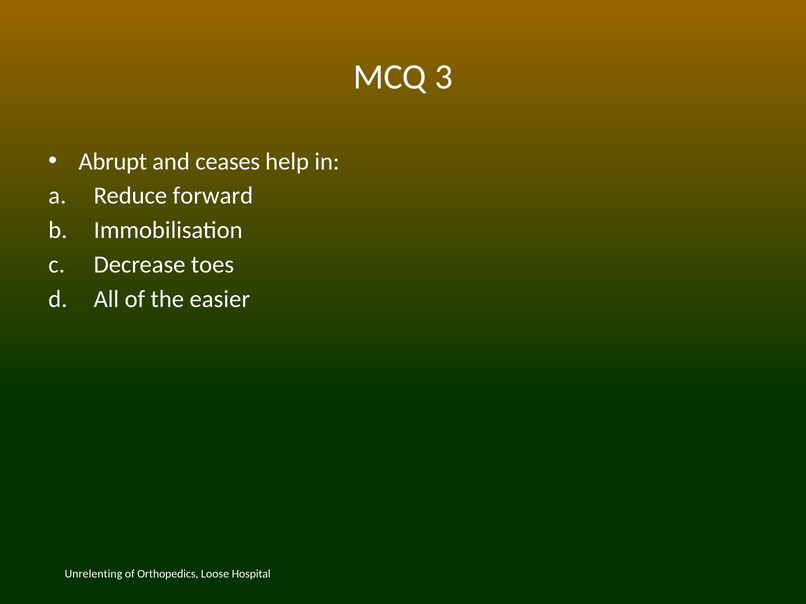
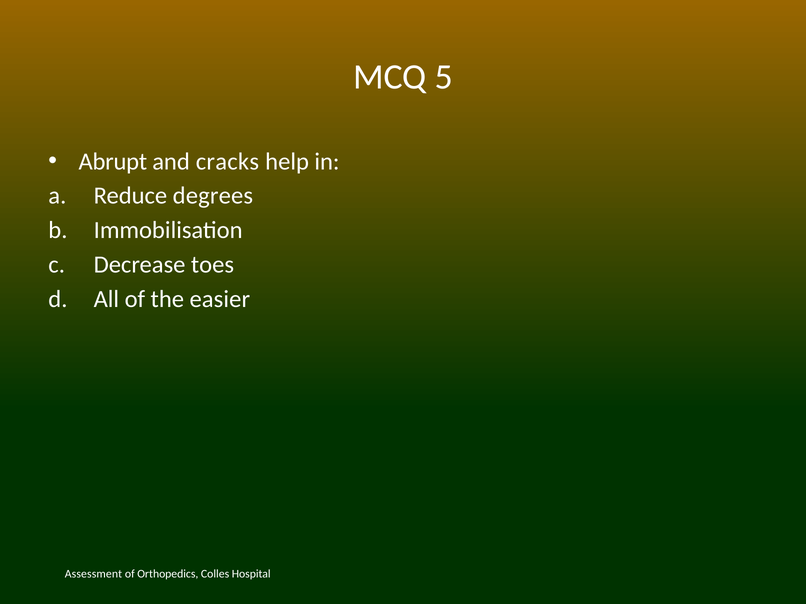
3: 3 -> 5 (444, 77)
ceases: ceases -> cracks (227, 162)
forward: forward -> degrees (213, 196)
Unrelenting: Unrelenting -> Assessment (93, 574)
Loose: Loose -> Colles (215, 574)
